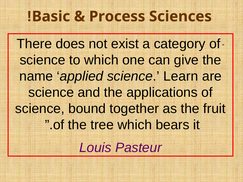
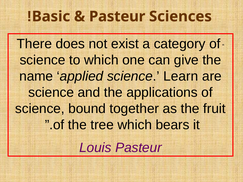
Process: Process -> Pasteur (117, 16)
